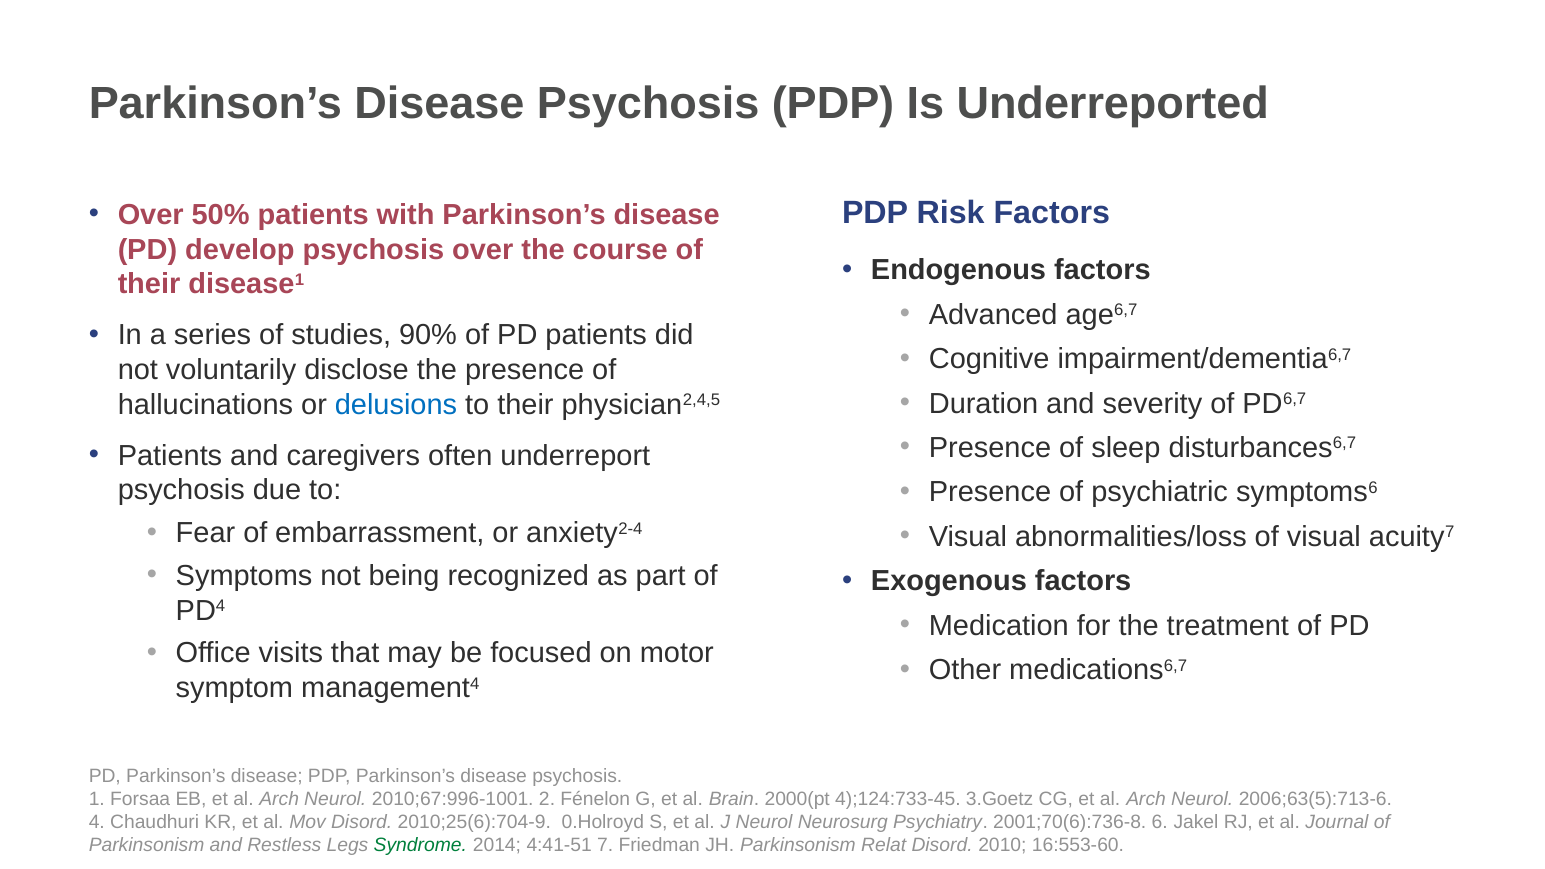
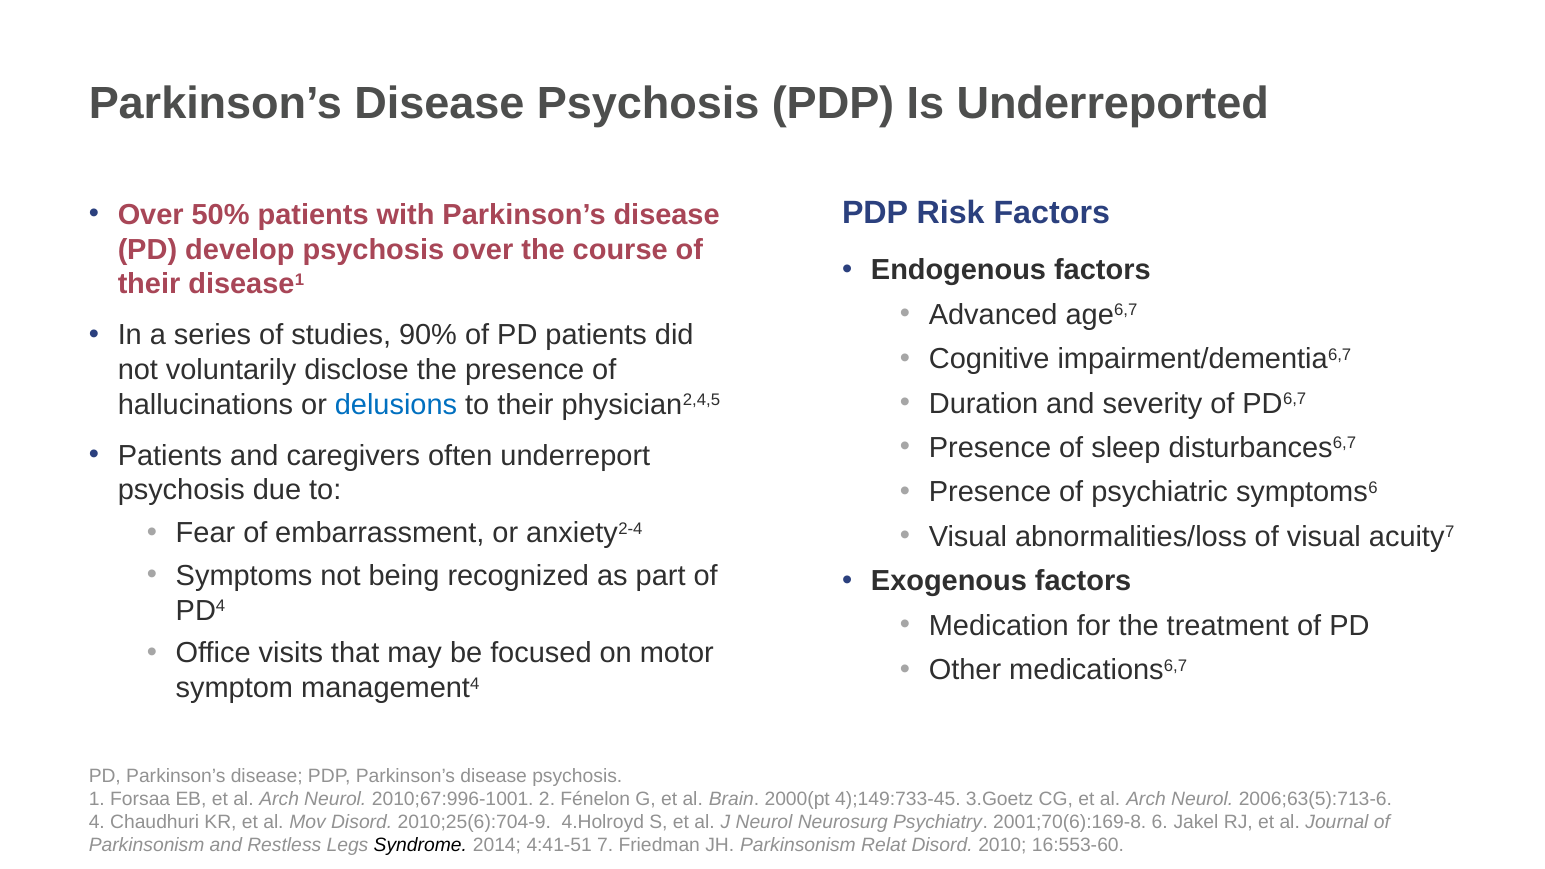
4);124:733-45: 4);124:733-45 -> 4);149:733-45 (898, 799)
0.Holroyd: 0.Holroyd -> 4.Holroyd (603, 822)
2001;70(6):736-8: 2001;70(6):736-8 -> 2001;70(6):169-8 (1070, 822)
Syndrome colour: green -> black (420, 845)
